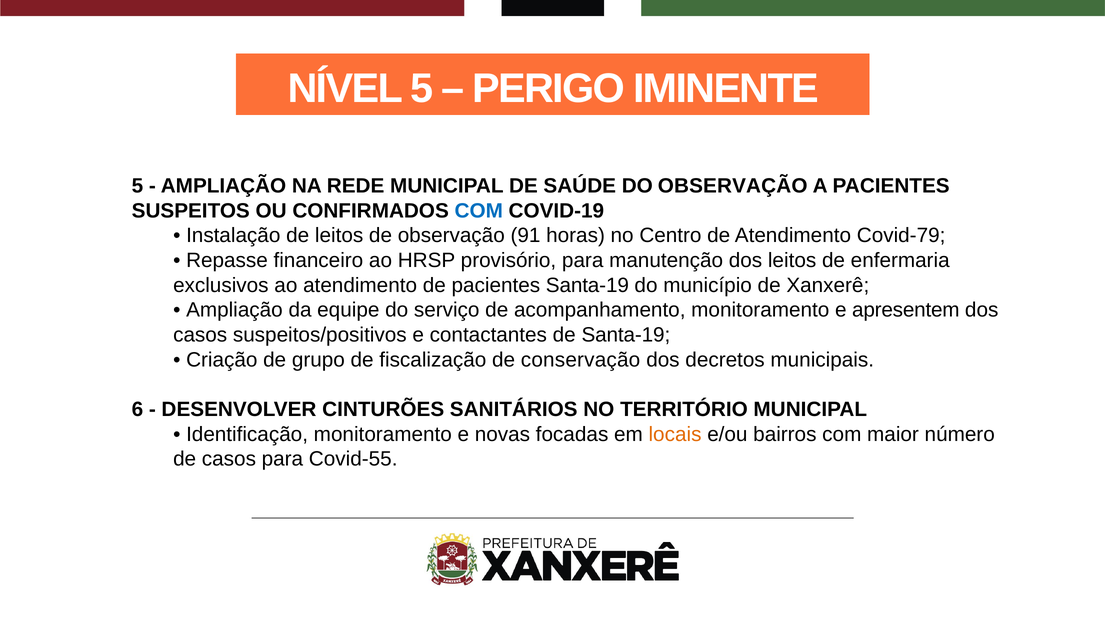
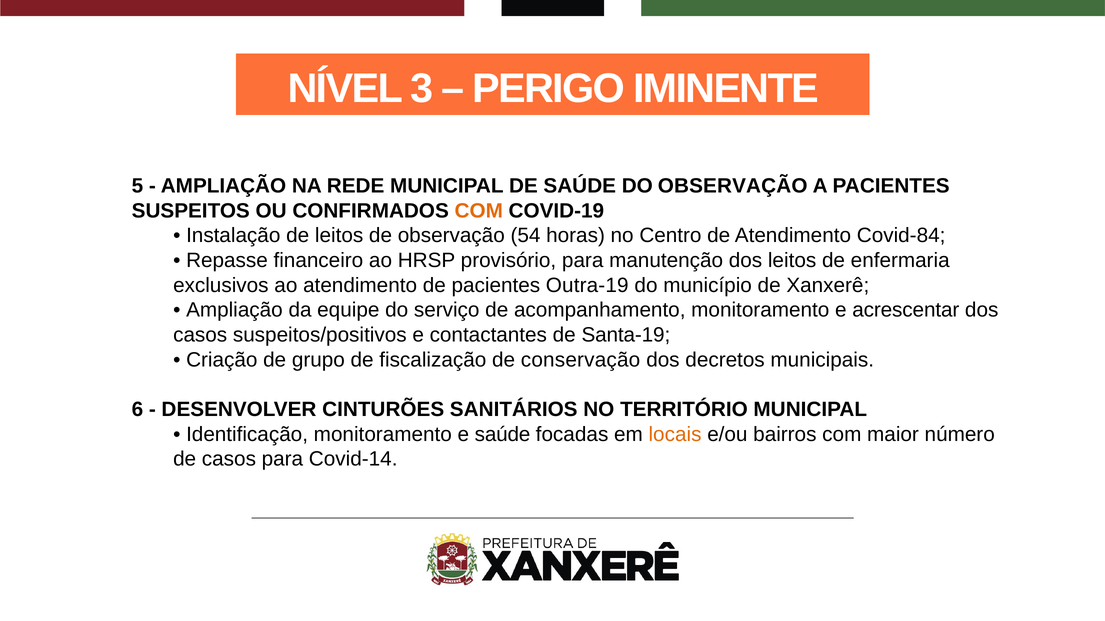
NÍVEL 5: 5 -> 3 (422, 89)
COM colour: blue -> orange (479, 211)
91: 91 -> 54 (525, 236)
Covid-79: Covid-79 -> Covid-84 (901, 236)
pacientes Santa-19: Santa-19 -> Outra-19 (587, 286)
apresentem: apresentem -> acrescentar (906, 310)
e novas: novas -> saúde (503, 435)
Covid-55: Covid-55 -> Covid-14 (353, 460)
